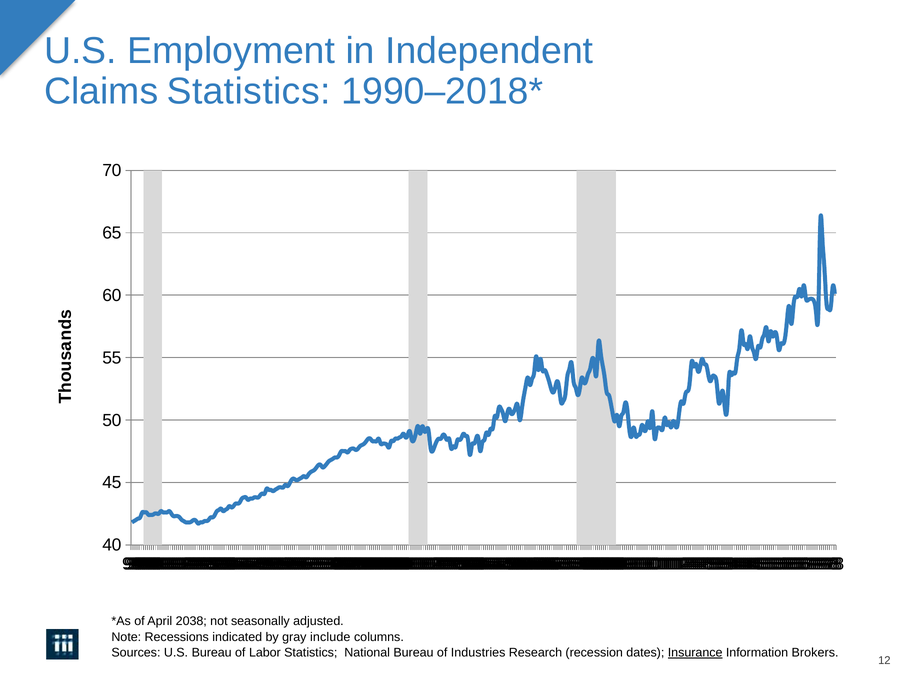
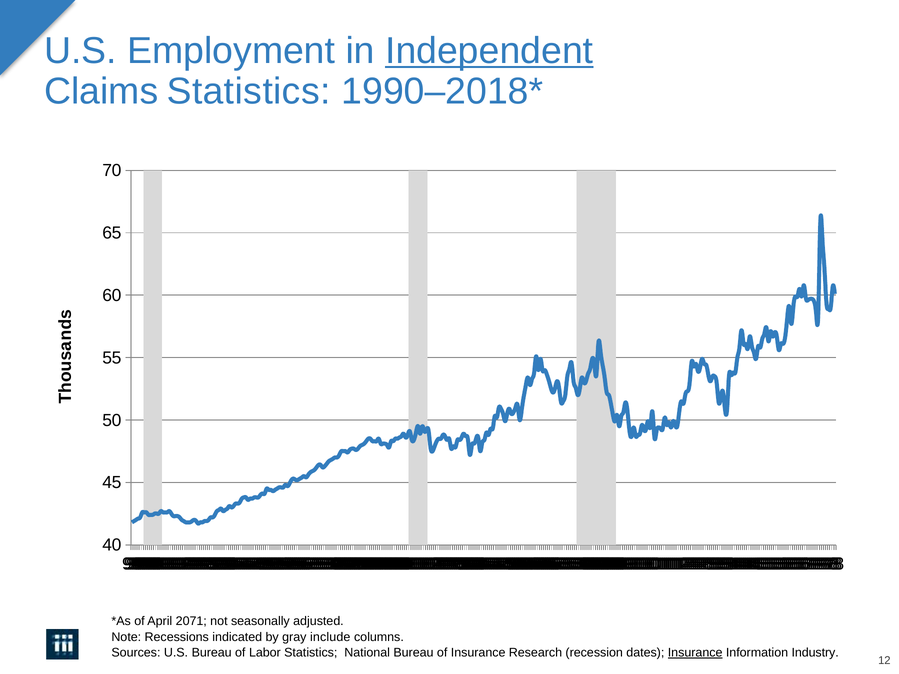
Independent underline: none -> present (489, 51)
2038: 2038 -> 2071 (191, 621)
of Industries: Industries -> Insurance (478, 653)
Brokers: Brokers -> Industry (815, 653)
